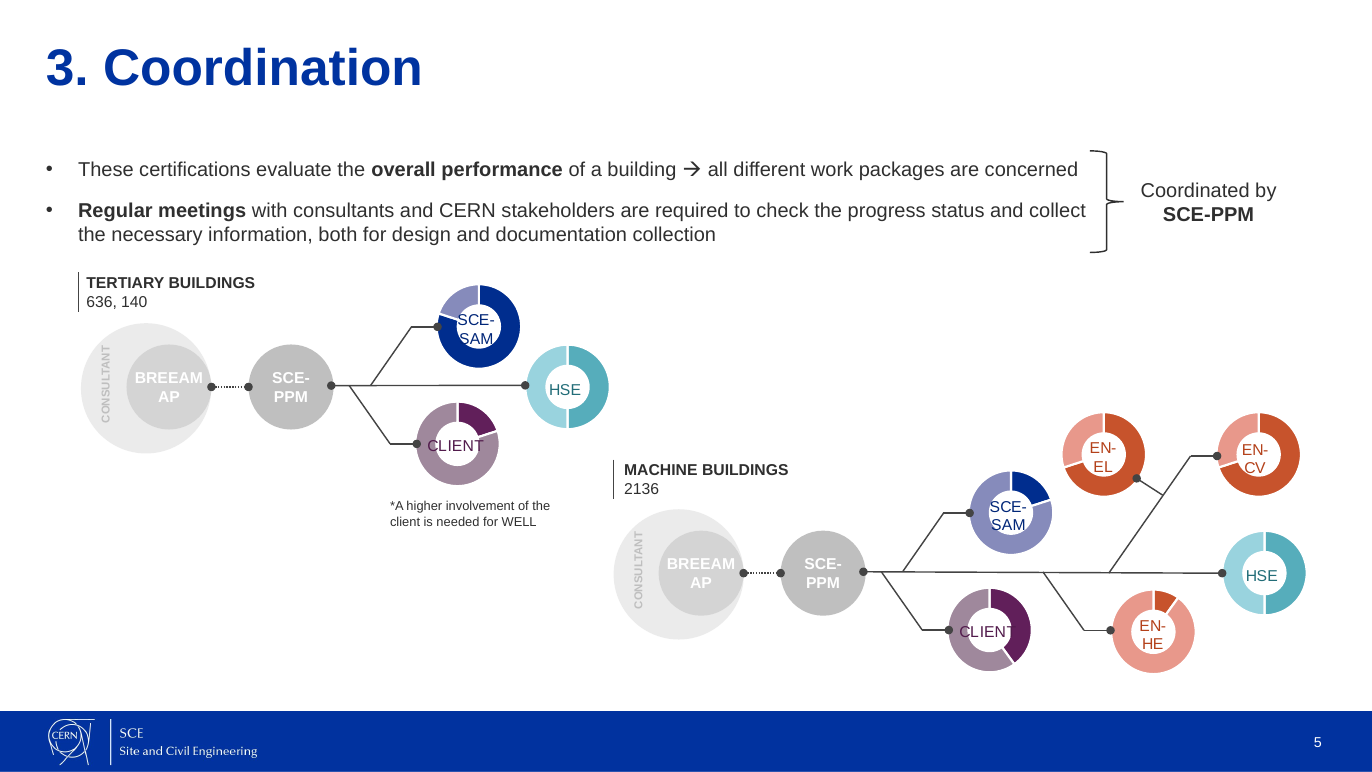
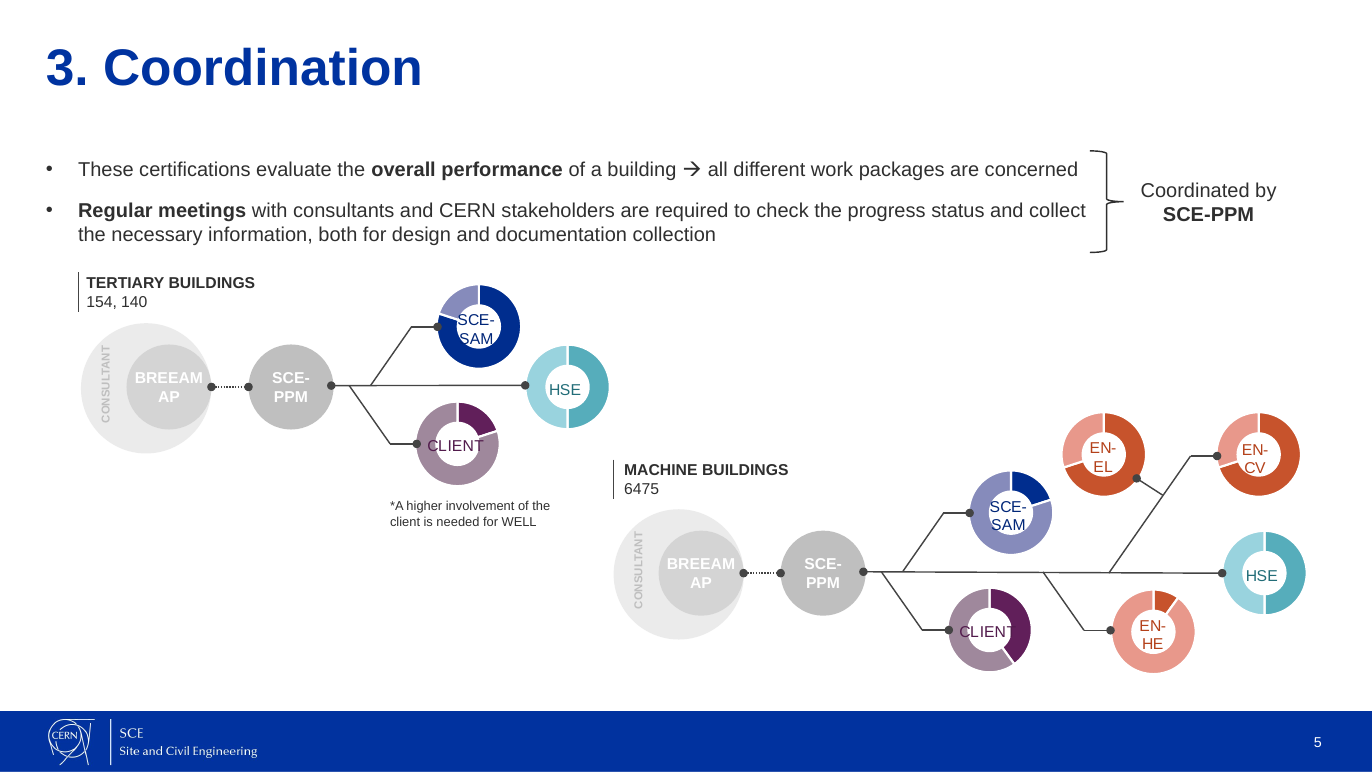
636: 636 -> 154 (102, 302)
2136: 2136 -> 6475 (642, 489)
